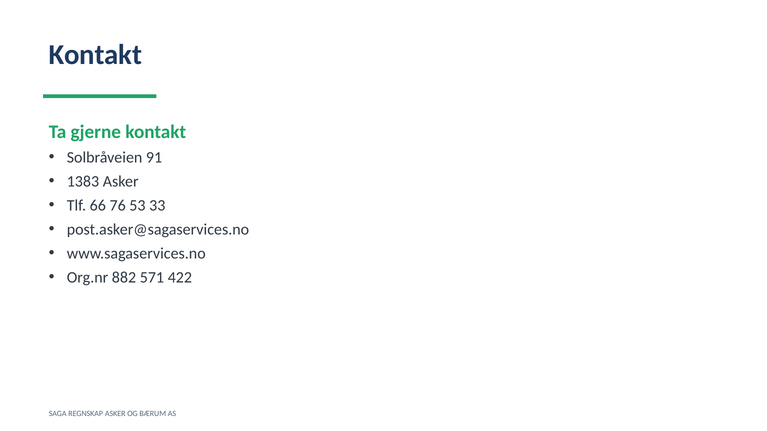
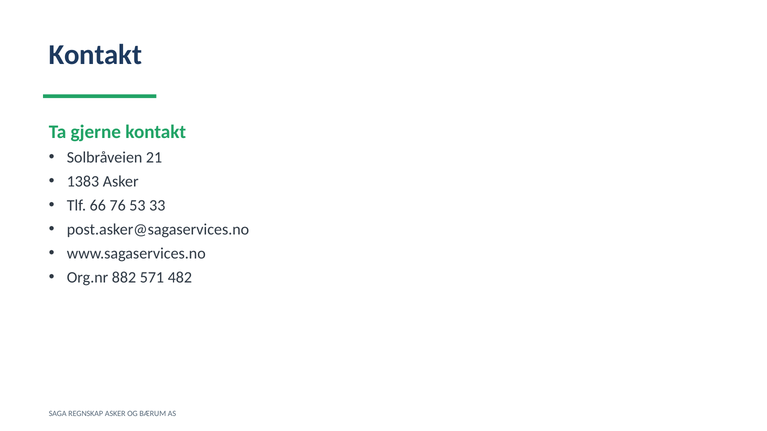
91: 91 -> 21 (154, 158)
422: 422 -> 482 (180, 278)
